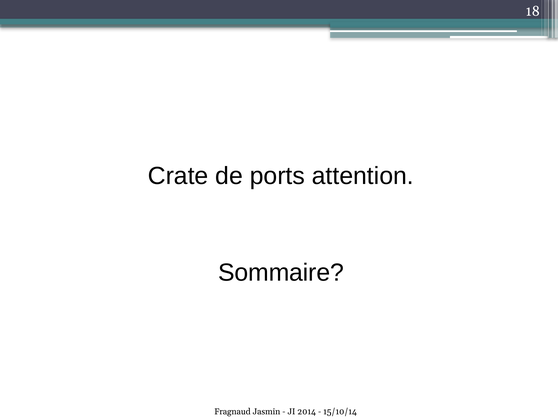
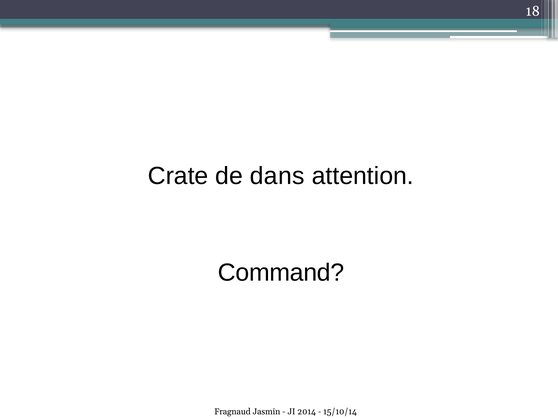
ports: ports -> dans (277, 176)
Sommaire: Sommaire -> Command (281, 272)
